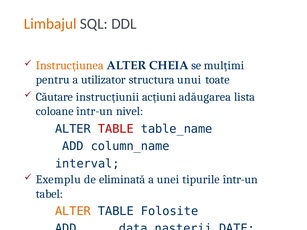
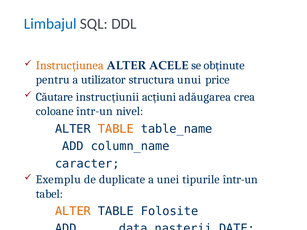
Limbajul colour: orange -> blue (50, 24)
CHEIA: CHEIA -> ACELE (169, 66)
mulțimi: mulțimi -> obținute (224, 66)
toate: toate -> price (217, 80)
lista: lista -> crea (245, 97)
TABLE colour: red -> orange (116, 129)
interval: interval -> caracter (87, 164)
eliminată: eliminată -> duplicate (122, 180)
